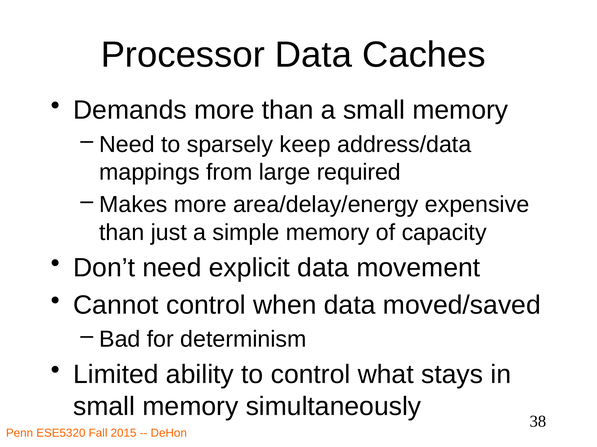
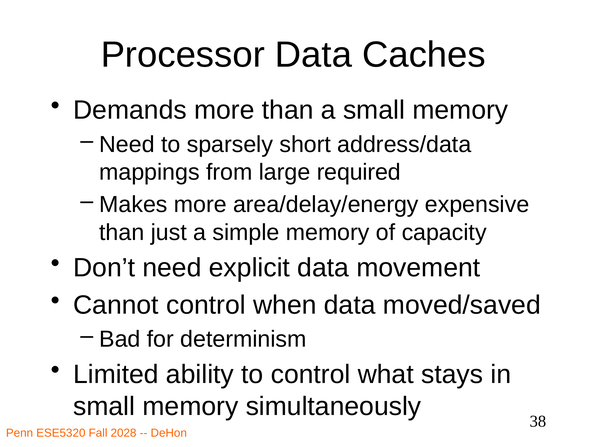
keep: keep -> short (305, 145)
2015: 2015 -> 2028 (124, 434)
